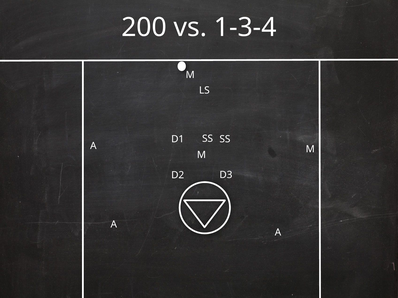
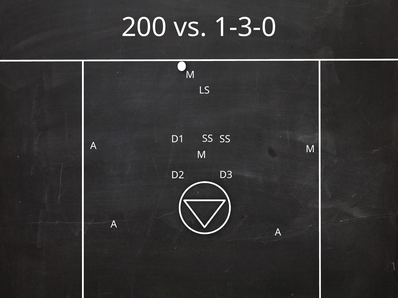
1-3-4: 1-3-4 -> 1-3-0 (245, 27)
